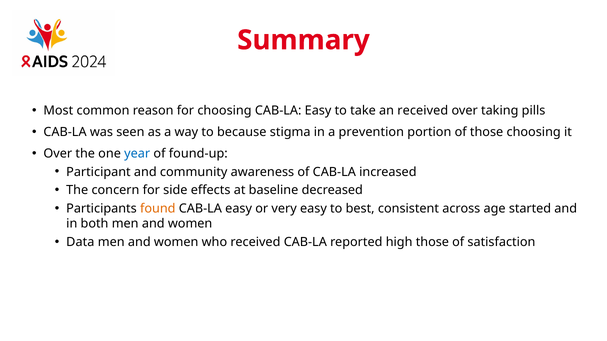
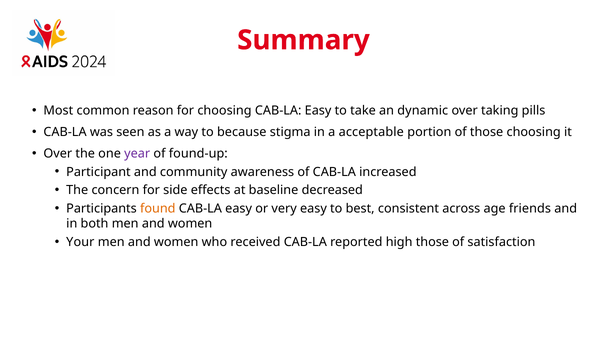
an received: received -> dynamic (423, 111)
prevention: prevention -> acceptable (371, 132)
year colour: blue -> purple (137, 154)
started: started -> friends (530, 209)
Data: Data -> Your (80, 242)
